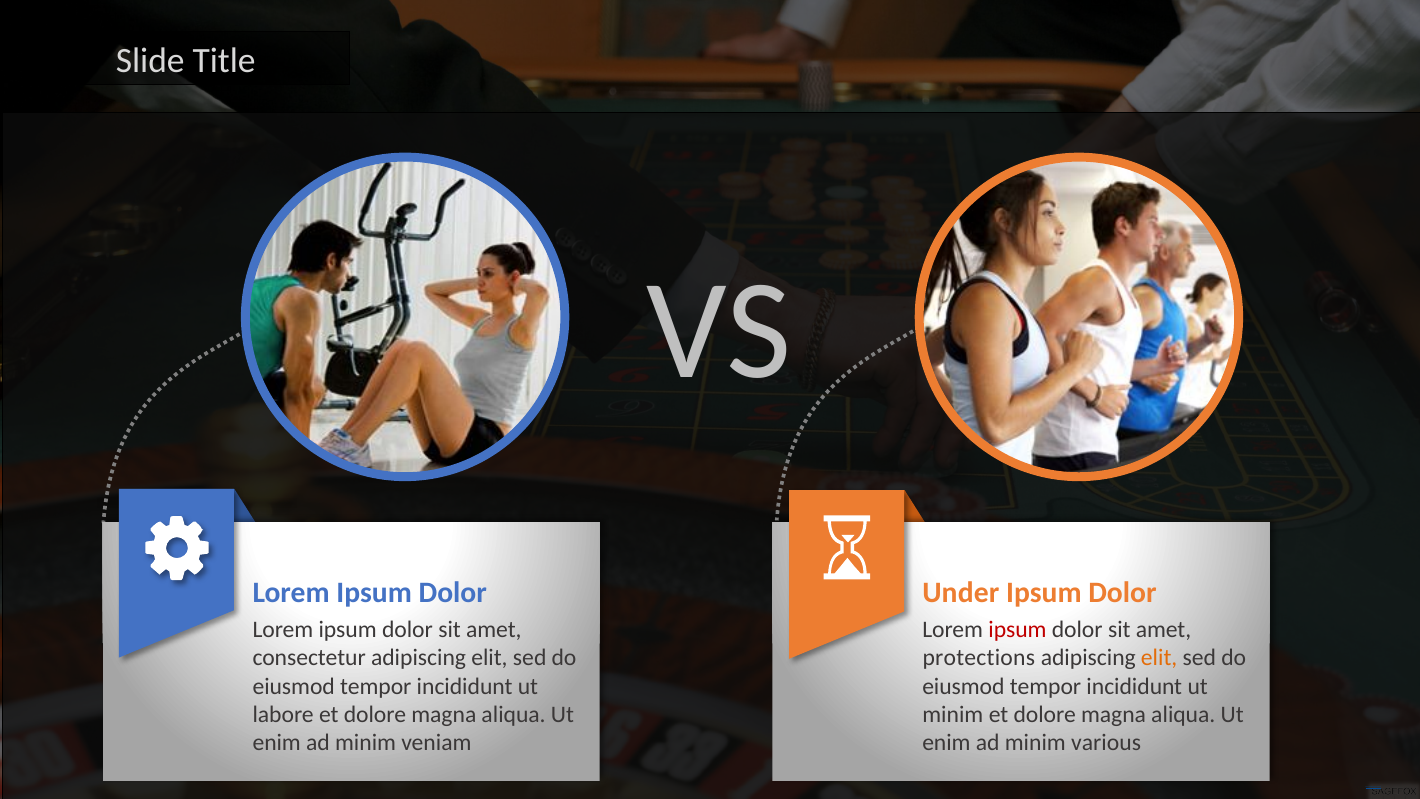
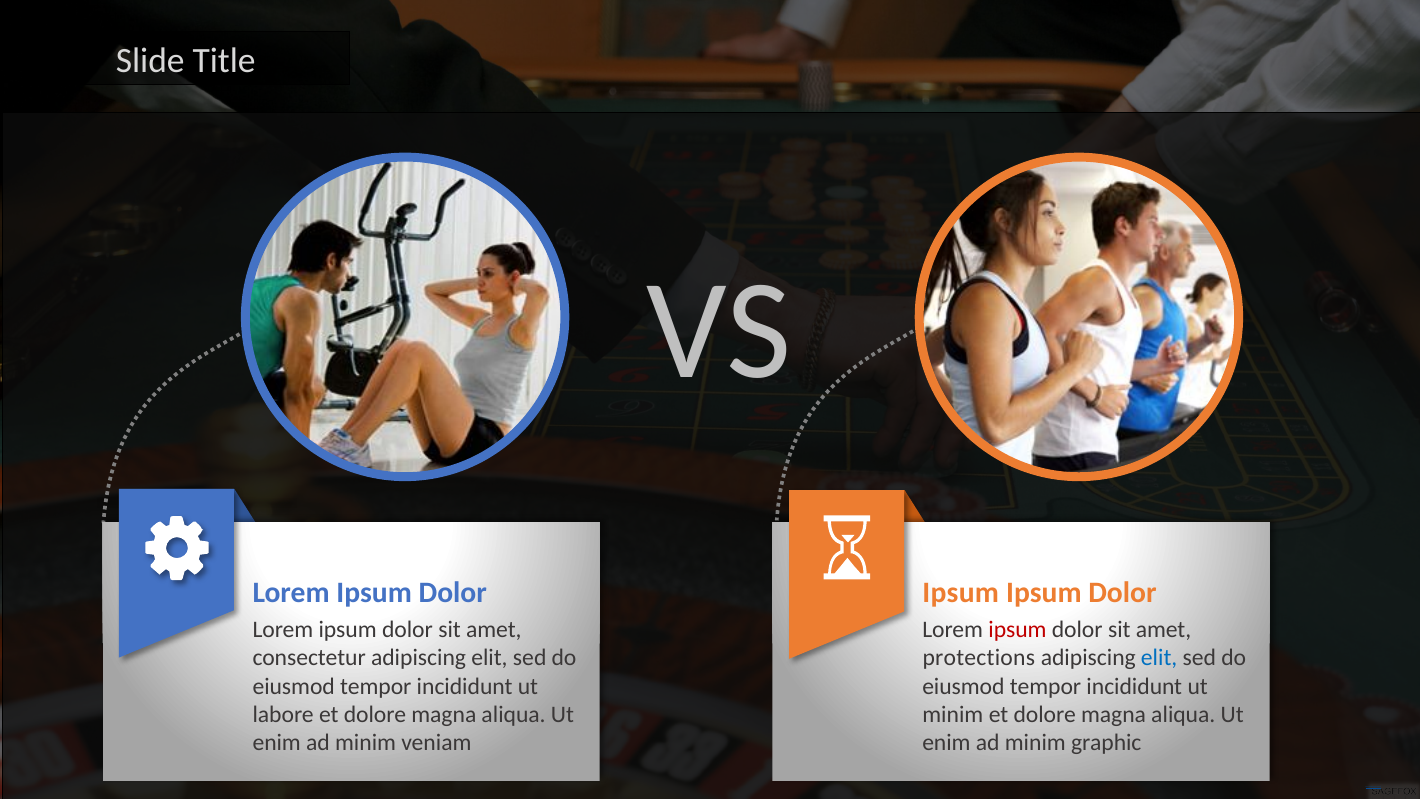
Under: Under -> Ipsum (961, 593)
elit colour: orange -> blue (1159, 658)
various: various -> graphic (1106, 743)
